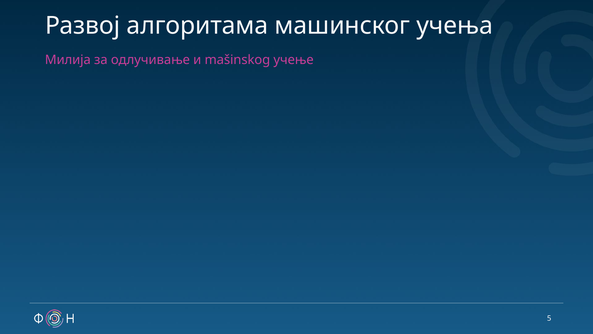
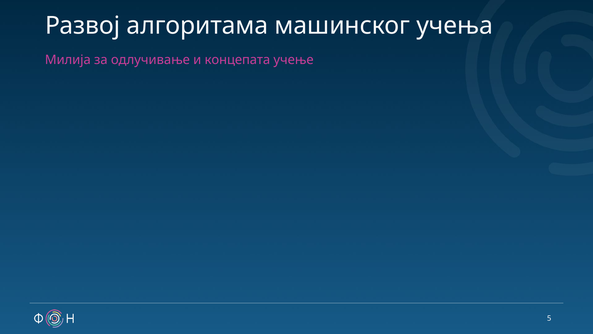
mašinskog: mašinskog -> концепата (237, 60)
